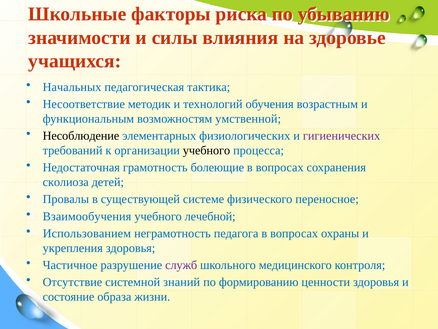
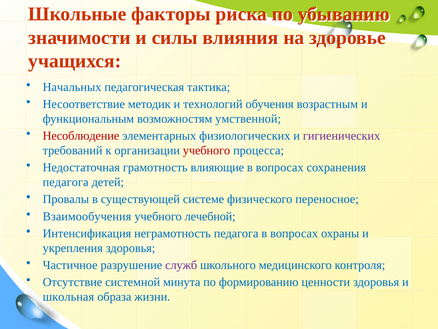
Несоблюдение colour: black -> red (81, 136)
учебного colour: black -> red (207, 150)
болеющие: болеющие -> влияющие (217, 167)
сколиоза: сколиоза -> педагога (66, 182)
Использованием: Использованием -> Интенсификация (87, 233)
знаний: знаний -> минута (182, 282)
состояние: состояние -> школьная (68, 296)
